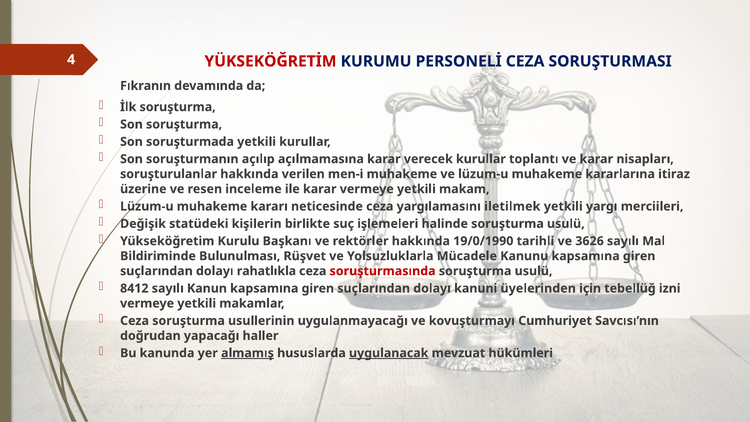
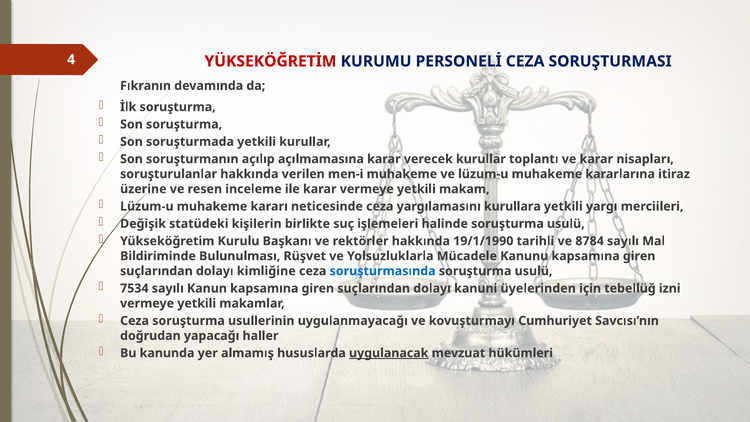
iletilmek: iletilmek -> kurullara (512, 206)
19/0/1990: 19/0/1990 -> 19/1/1990 (483, 241)
3626: 3626 -> 8784 (590, 241)
rahatlıkla: rahatlıkla -> kimliğine (266, 271)
soruşturmasında colour: red -> blue (383, 271)
8412: 8412 -> 7534 (134, 288)
almamış underline: present -> none (247, 353)
